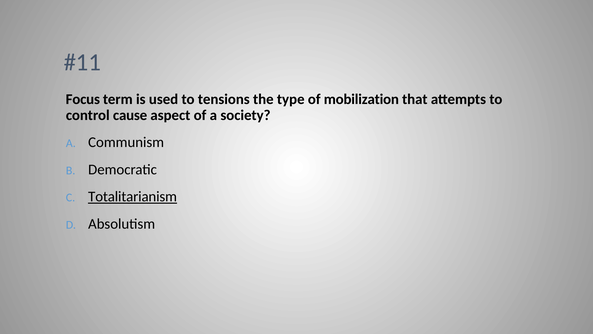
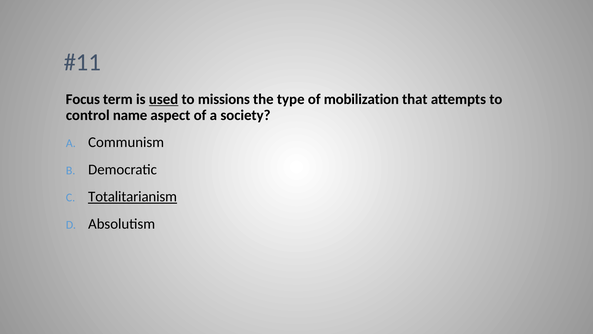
used underline: none -> present (164, 99)
tensions: tensions -> missions (224, 99)
cause: cause -> name (130, 115)
